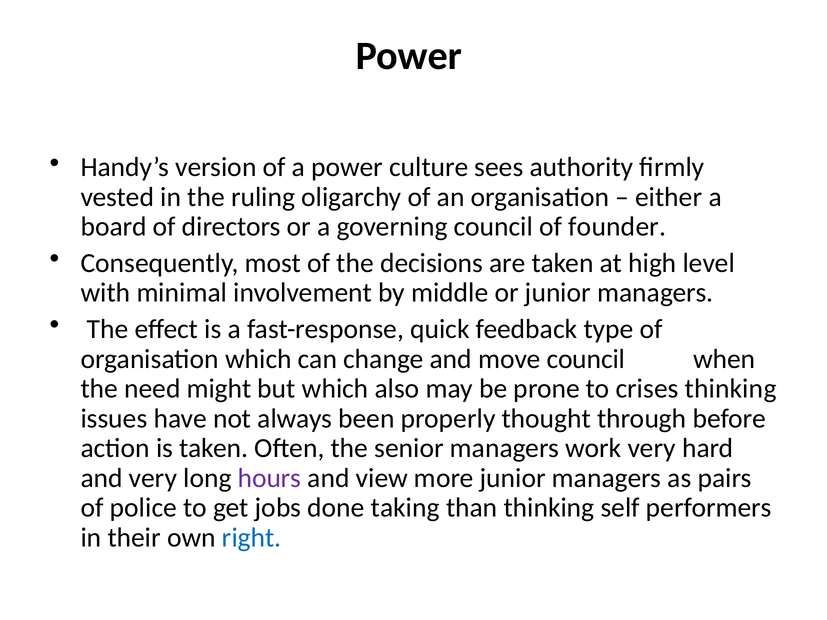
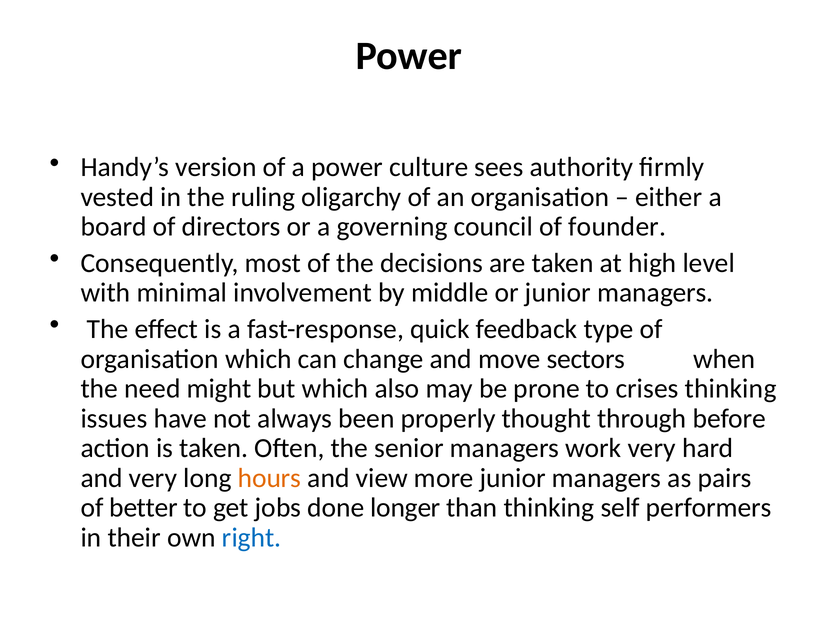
move council: council -> sectors (586, 359)
hours colour: purple -> orange (270, 478)
police: police -> better (144, 508)
taking: taking -> longer (405, 508)
